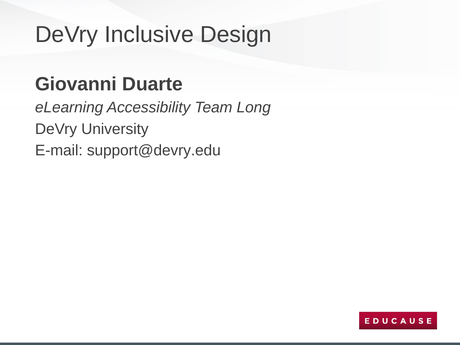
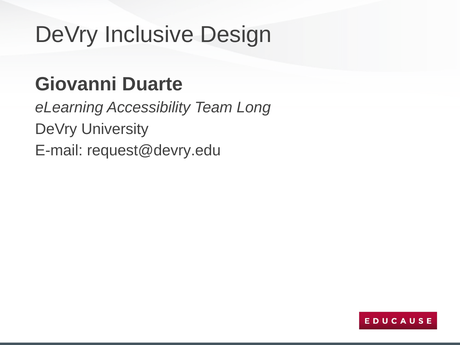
support@devry.edu: support@devry.edu -> request@devry.edu (154, 151)
